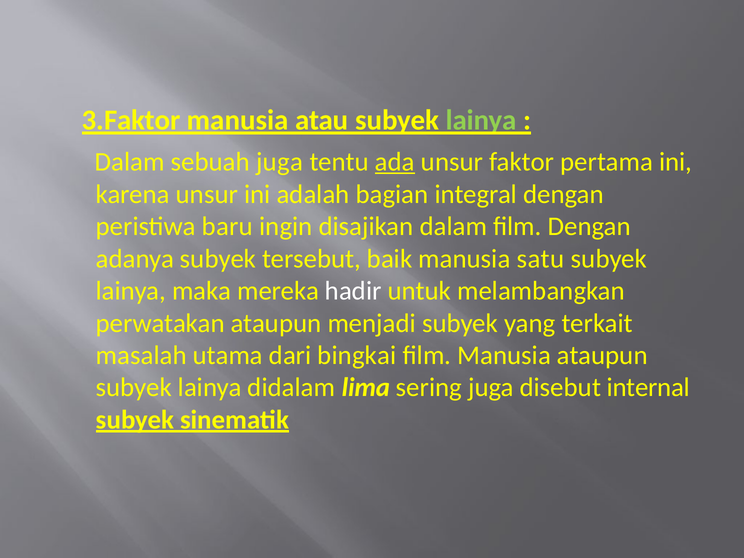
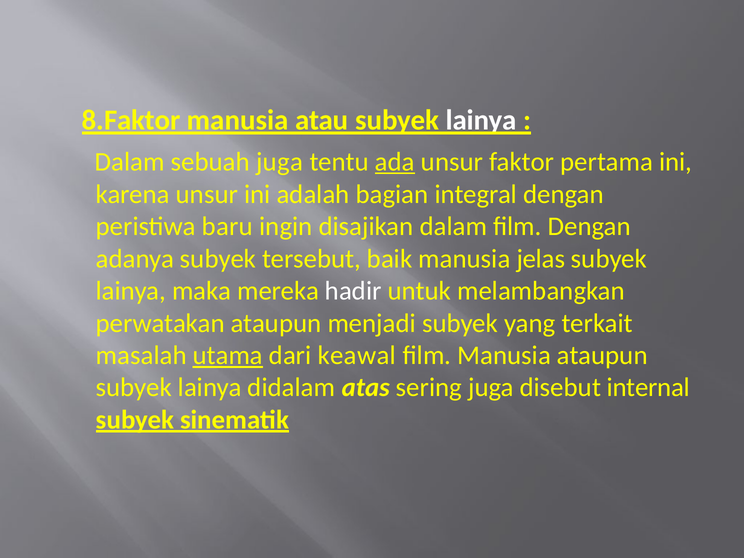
3.Faktor: 3.Faktor -> 8.Faktor (131, 120)
lainya colour: light green -> white (481, 120)
satu: satu -> jelas (541, 259)
utama underline: none -> present (228, 355)
bingkai: bingkai -> keawal (357, 355)
lima: lima -> atas (366, 388)
